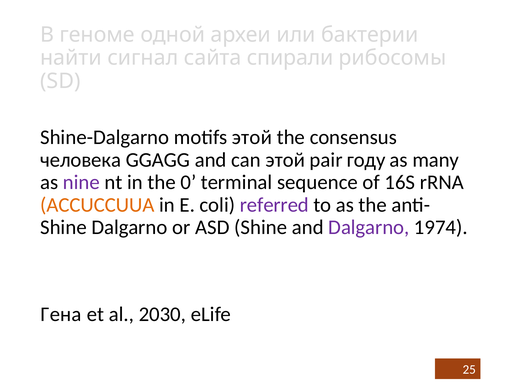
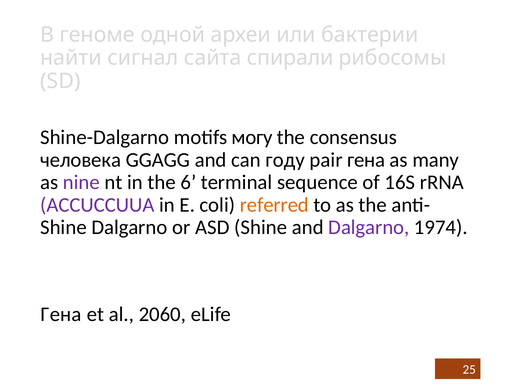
motifs этой: этой -> могу (252, 137)
can этой: этой -> году (285, 160)
pair году: году -> гена (366, 160)
0: 0 -> 6 (188, 182)
ACCUCCUUA colour: orange -> purple (97, 205)
referred colour: purple -> orange (274, 205)
2030: 2030 -> 2060 (162, 314)
